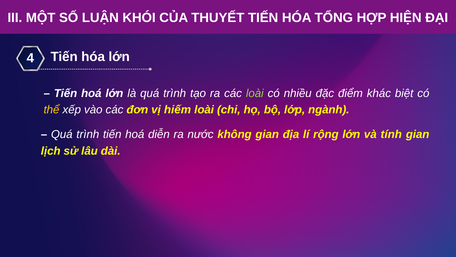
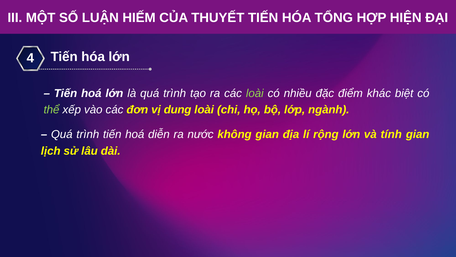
KHÓI: KHÓI -> HIẾM (139, 18)
thể colour: yellow -> light green (51, 109)
hiếm: hiếm -> dung (178, 109)
